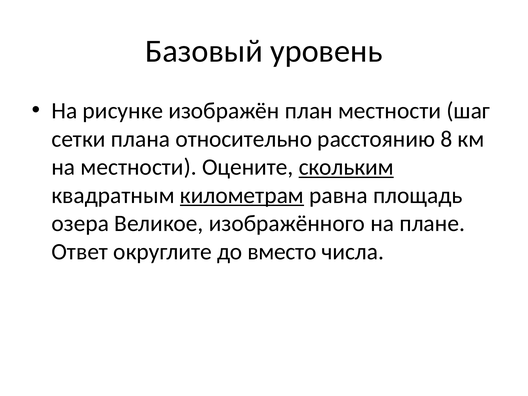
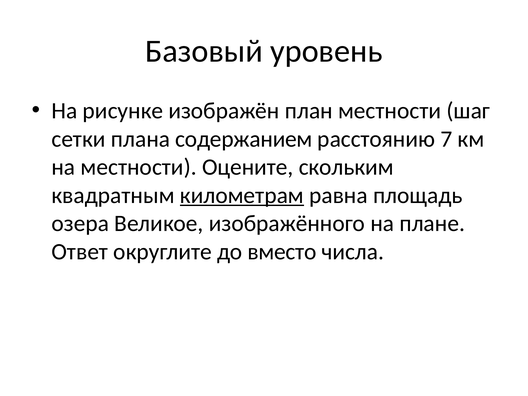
относительно: относительно -> содержанием (244, 139)
8: 8 -> 7 (446, 139)
скольким underline: present -> none (346, 167)
